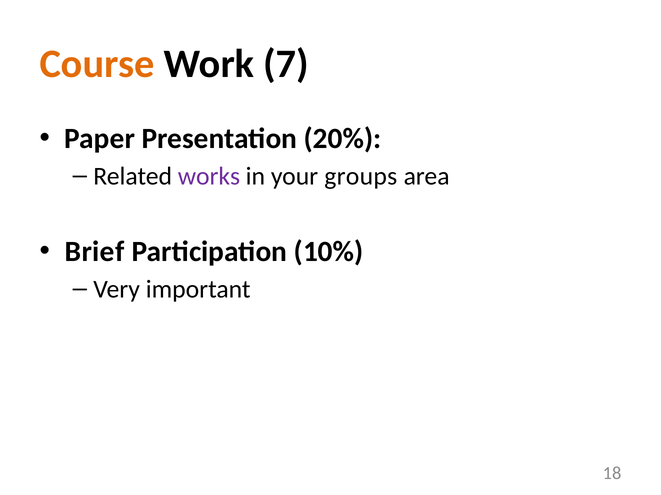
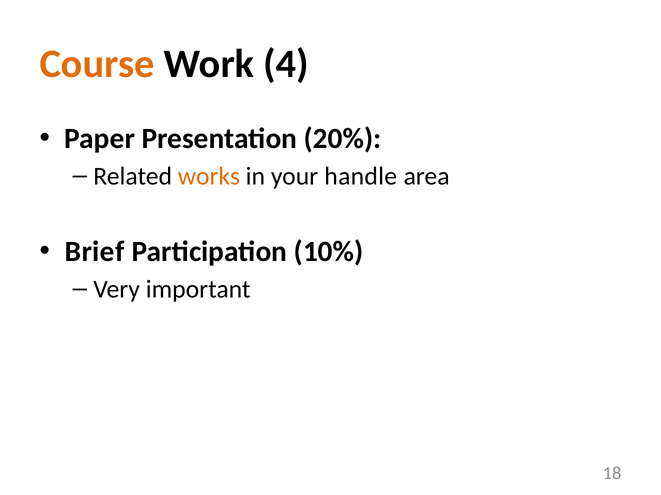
7: 7 -> 4 (286, 64)
works colour: purple -> orange (209, 177)
groups: groups -> handle (361, 177)
